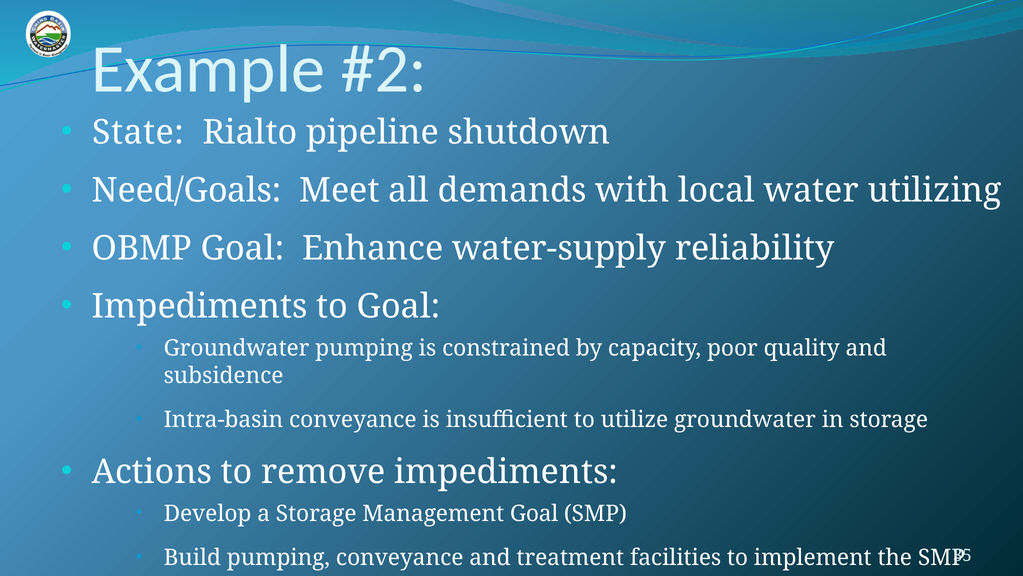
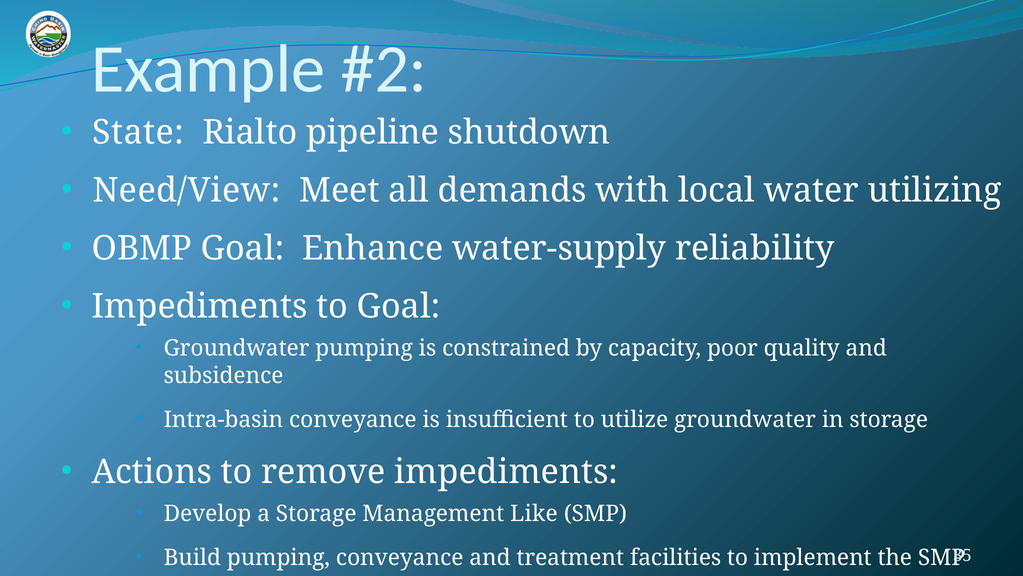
Need/Goals: Need/Goals -> Need/View (186, 191)
Management Goal: Goal -> Like (534, 514)
